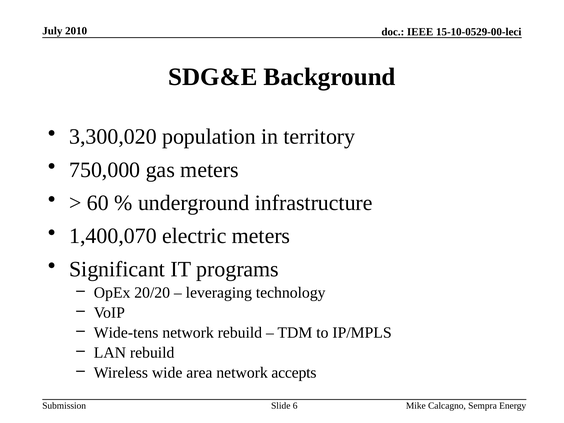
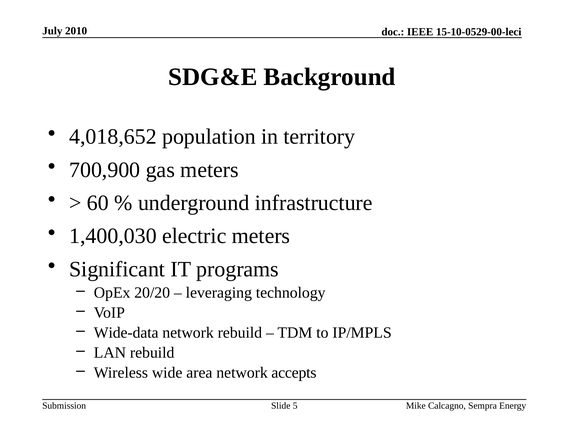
3,300,020: 3,300,020 -> 4,018,652 (113, 137)
750,000: 750,000 -> 700,900 (105, 170)
1,400,070: 1,400,070 -> 1,400,030 (113, 236)
Wide-tens: Wide-tens -> Wide-data (126, 333)
6: 6 -> 5 (295, 406)
